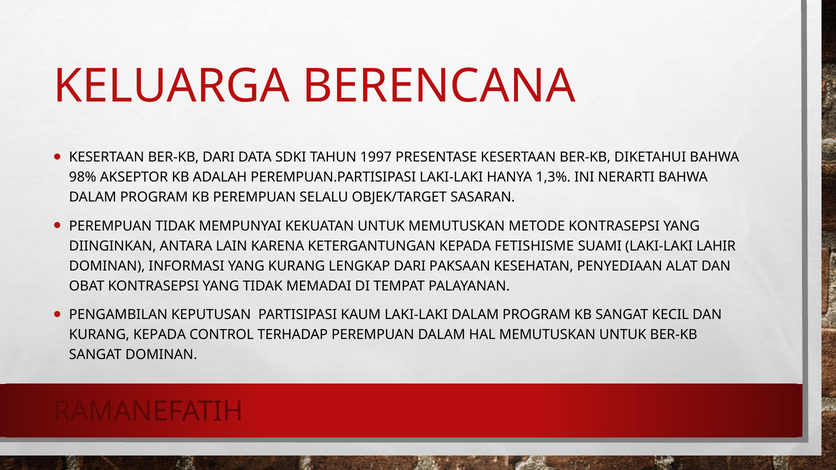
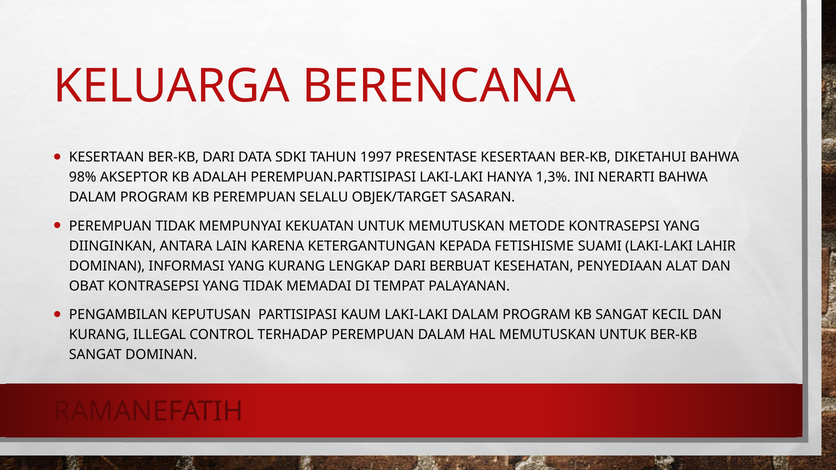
PAKSAAN: PAKSAAN -> BERBUAT (460, 266)
KURANG KEPADA: KEPADA -> ILLEGAL (160, 335)
